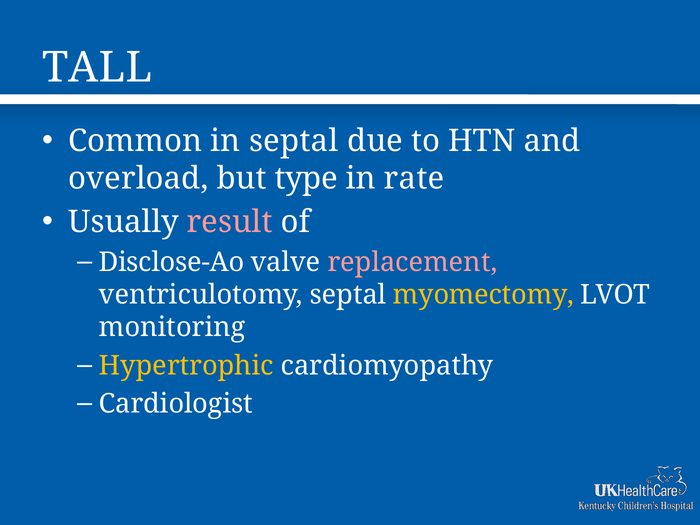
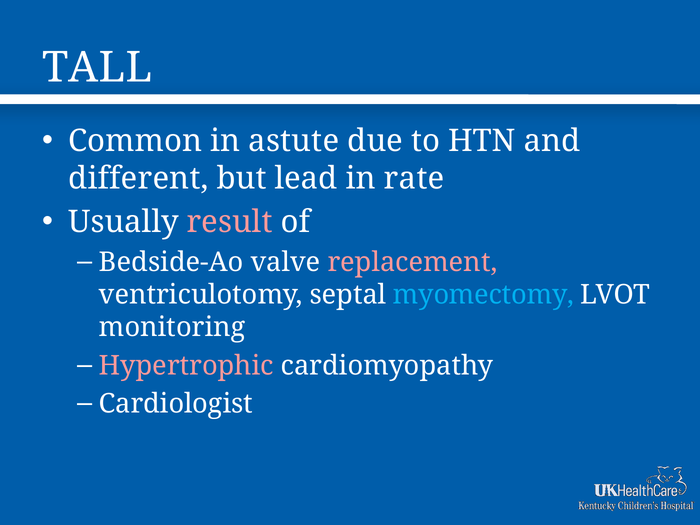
in septal: septal -> astute (294, 141)
overload: overload -> different (138, 178)
type: type -> lead (306, 178)
Disclose-Ao: Disclose-Ao -> Bedside-Ao (171, 262)
myomectomy colour: yellow -> light blue (483, 295)
Hypertrophic colour: yellow -> pink (186, 366)
